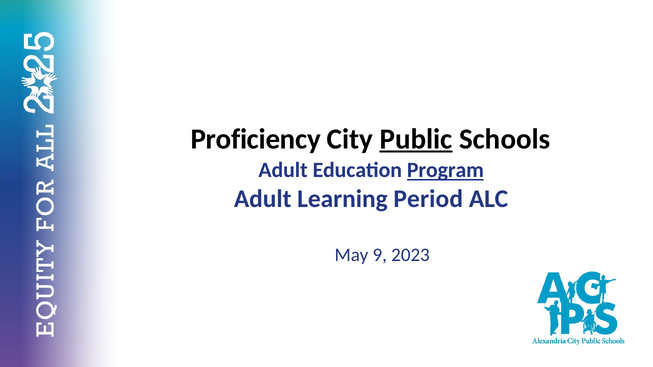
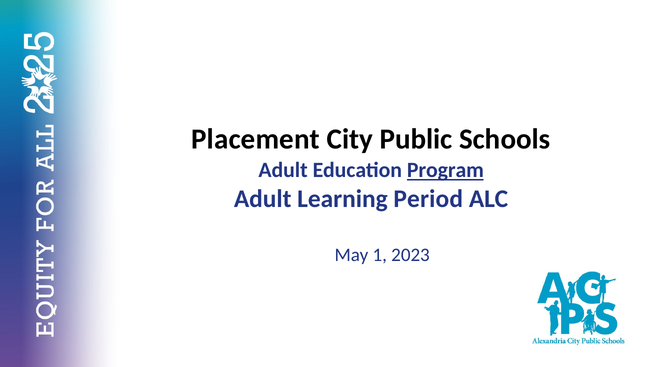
Proficiency: Proficiency -> Placement (256, 139)
Public underline: present -> none (416, 139)
9: 9 -> 1 (380, 255)
